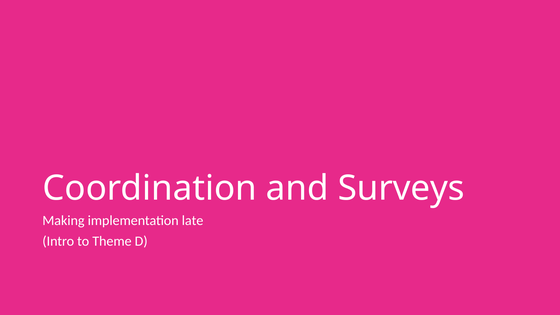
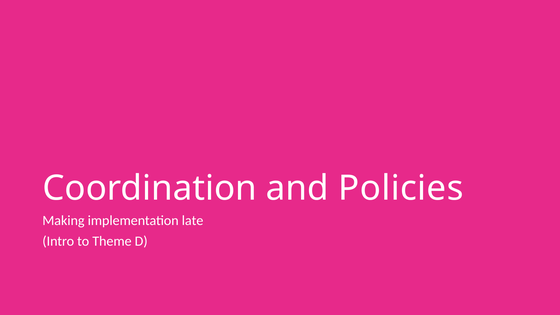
Surveys: Surveys -> Policies (401, 188)
